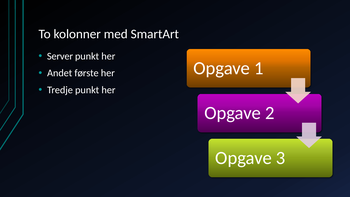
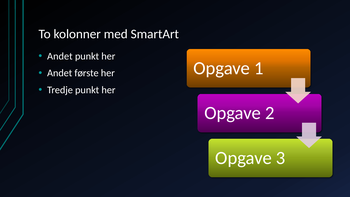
Server: Server -> Andet (60, 56)
